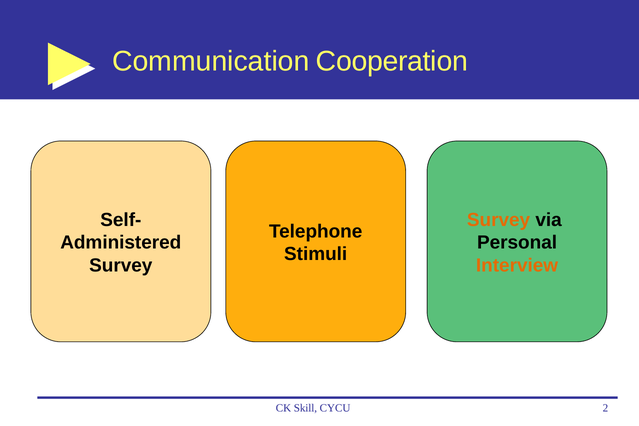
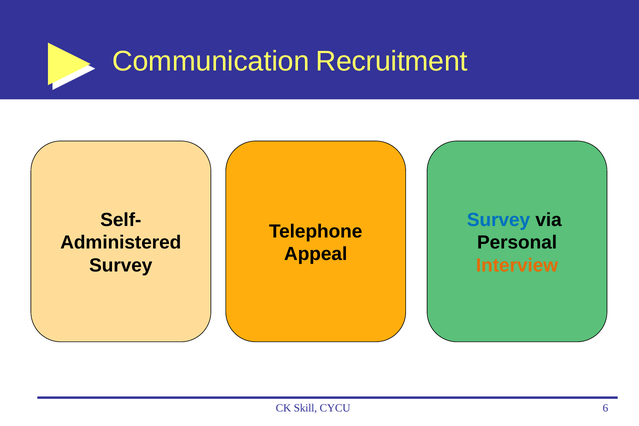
Cooperation: Cooperation -> Recruitment (392, 61)
Survey colour: orange -> blue (499, 220)
Stimuli: Stimuli -> Appeal (316, 254)
2: 2 -> 6 (605, 408)
